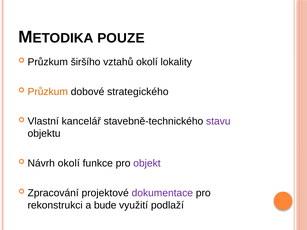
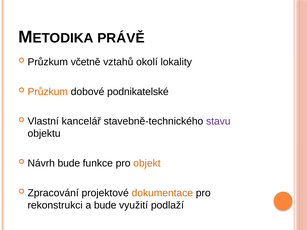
POUZE: POUZE -> PRÁVĚ (121, 38)
širšího: širšího -> včetně (86, 62)
strategického: strategického -> podnikatelské (138, 92)
Návrh okolí: okolí -> bude (69, 163)
objekt colour: purple -> orange (147, 163)
dokumentace colour: purple -> orange (162, 193)
